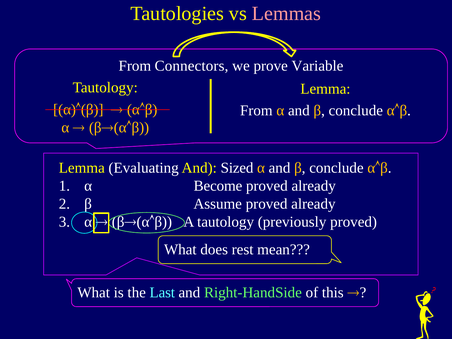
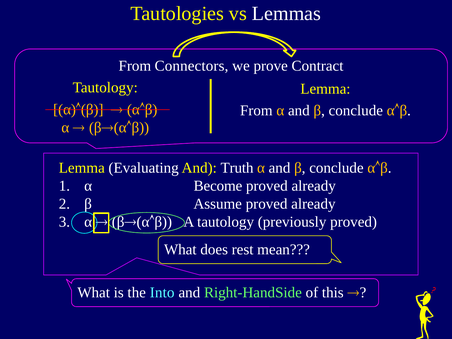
Lemmas colour: pink -> white (286, 13)
Variable: Variable -> Contract (317, 66)
Sized: Sized -> Truth (237, 168)
Last: Last -> Into (162, 292)
